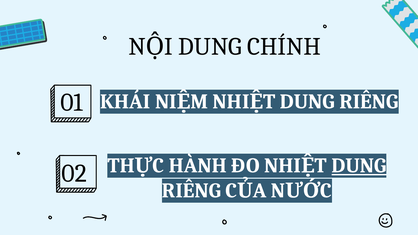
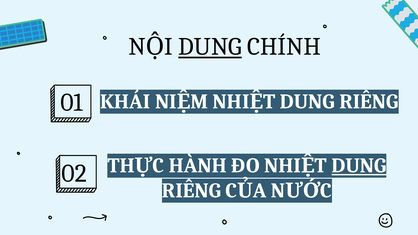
DUNG underline: none -> present (210, 47)
